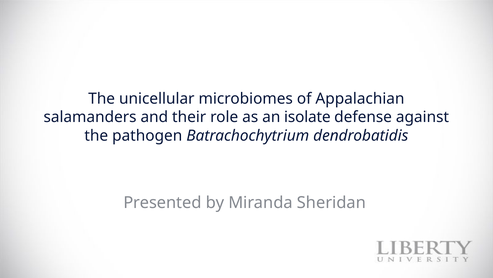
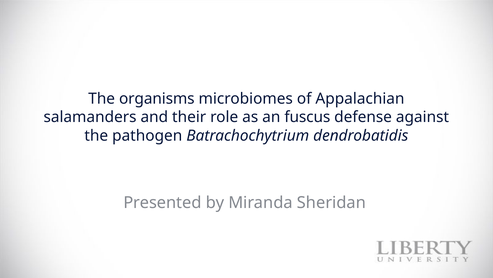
unicellular: unicellular -> organisms (157, 98)
isolate: isolate -> fuscus (307, 117)
